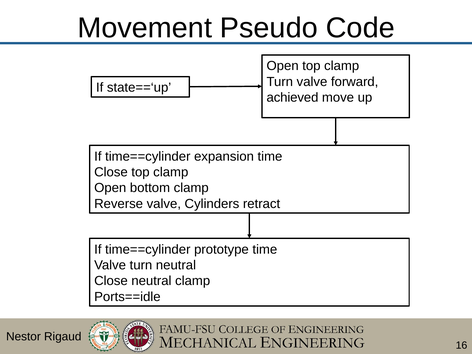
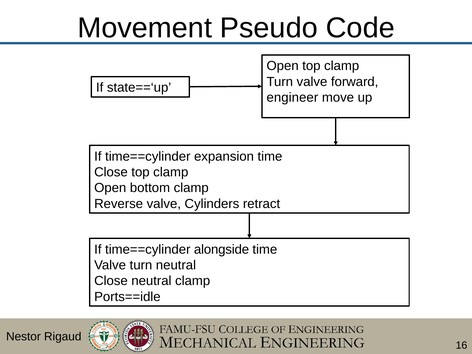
achieved: achieved -> engineer (292, 97)
prototype: prototype -> alongside (222, 249)
